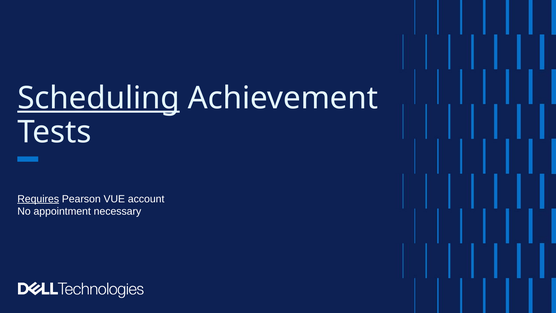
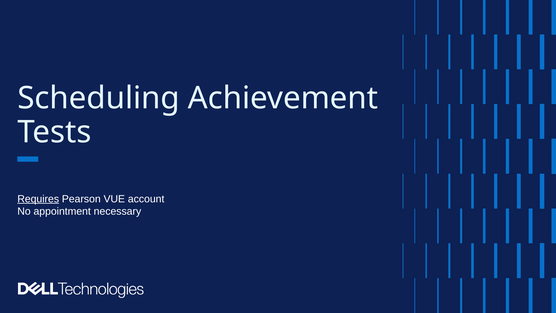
Scheduling underline: present -> none (99, 98)
